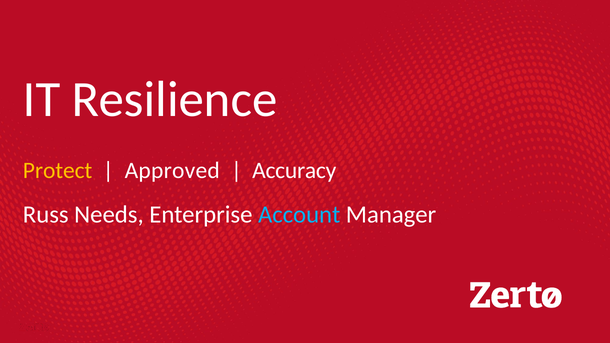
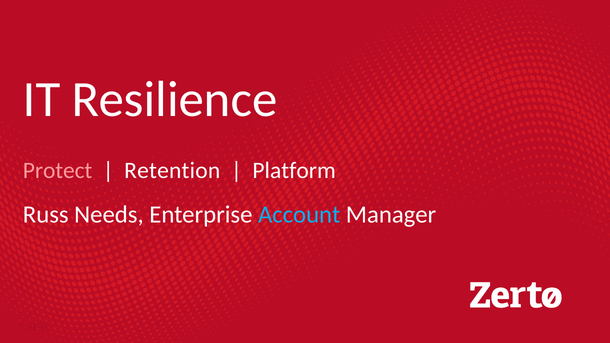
Protect colour: yellow -> pink (58, 171)
Approved: Approved -> Retention (172, 171)
Accuracy: Accuracy -> Platform (294, 171)
